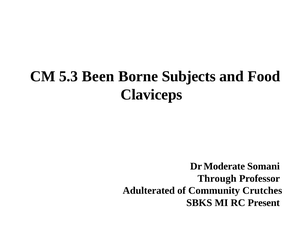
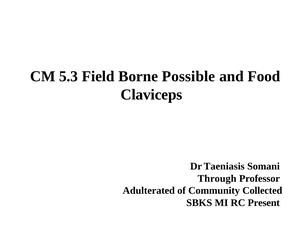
Been: Been -> Field (98, 76)
Subjects: Subjects -> Possible (189, 76)
Moderate: Moderate -> Taeniasis (224, 166)
Crutches: Crutches -> Collected (262, 190)
